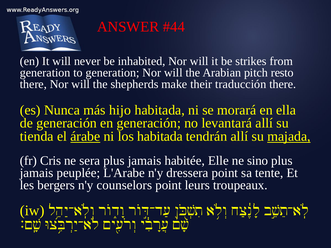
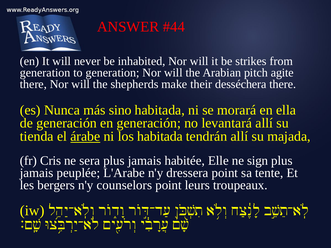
resto: resto -> agite (282, 73)
traducción: traducción -> desséchera (241, 84)
hijo: hijo -> sino (120, 110)
majada underline: present -> none (289, 137)
sino: sino -> sign (258, 161)
